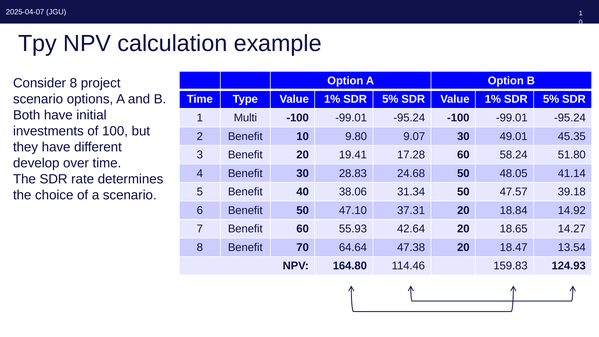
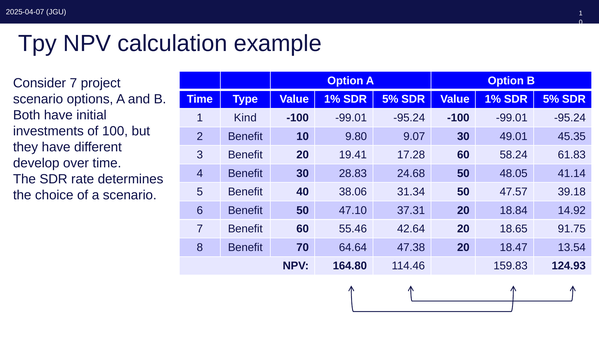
Consider 8: 8 -> 7 (73, 83)
Multi: Multi -> Kind (245, 118)
51.80: 51.80 -> 61.83 (572, 155)
55.93: 55.93 -> 55.46 (353, 229)
14.27: 14.27 -> 91.75 (572, 229)
